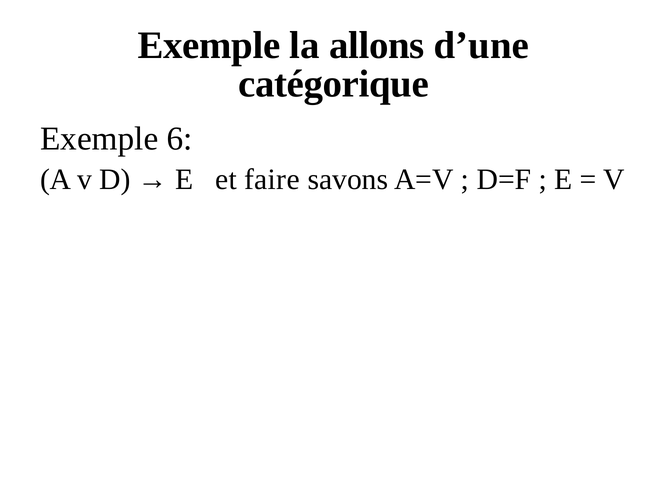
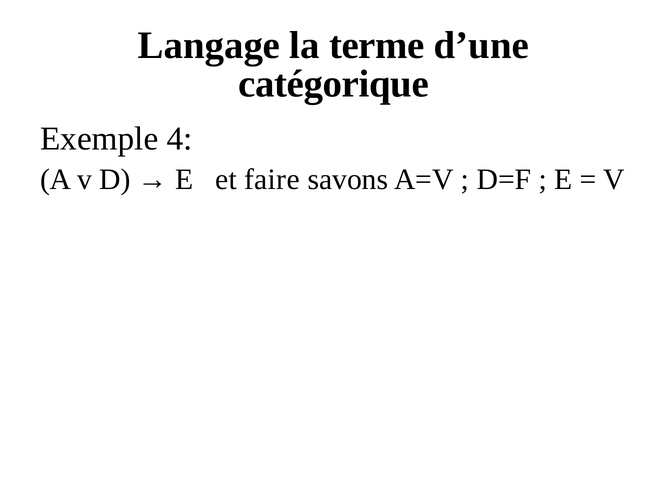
Exemple: Exemple -> Langage (209, 45)
allons: allons -> terme (377, 45)
6: 6 -> 4 (180, 139)
